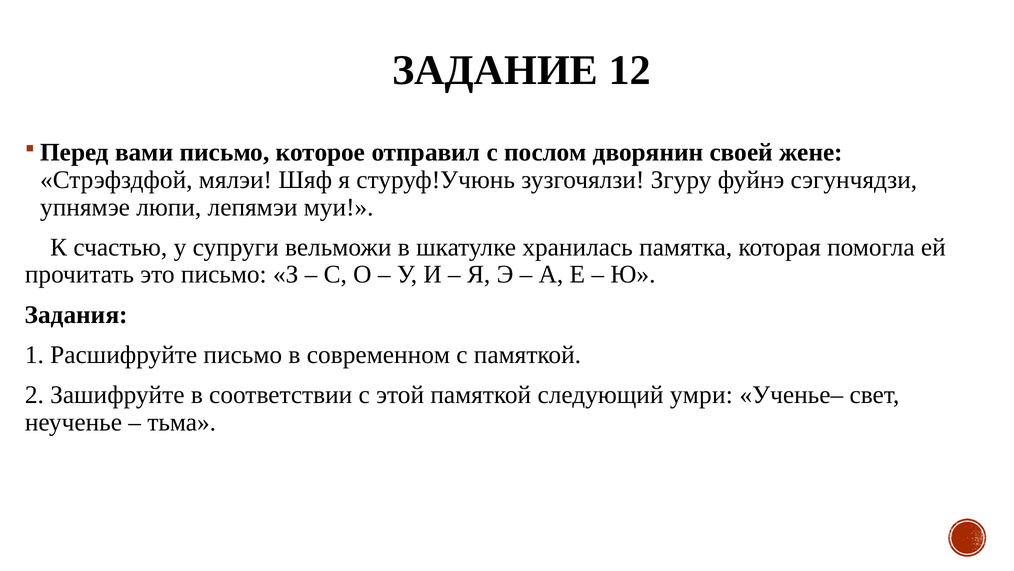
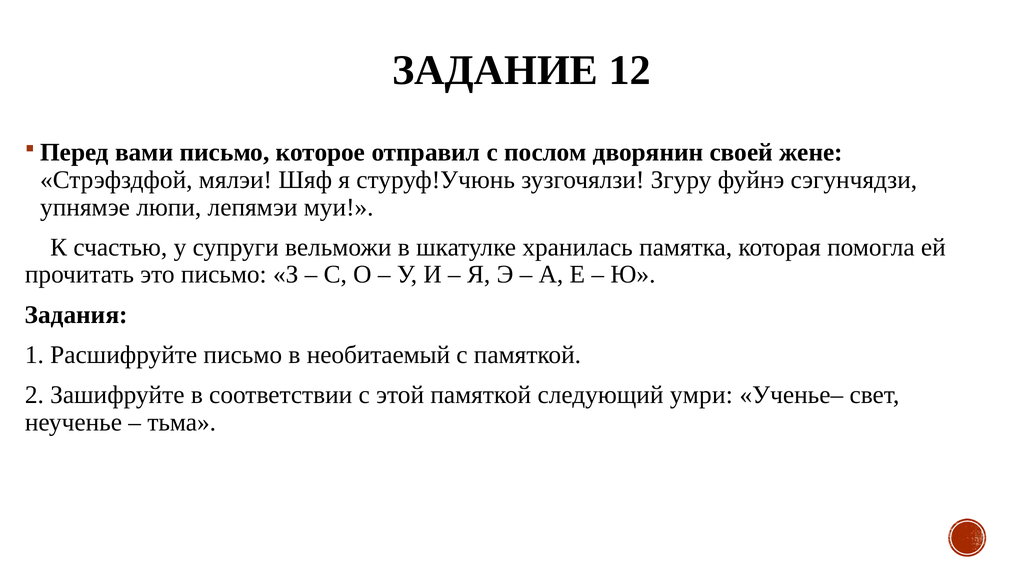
современном: современном -> необитаемый (378, 354)
